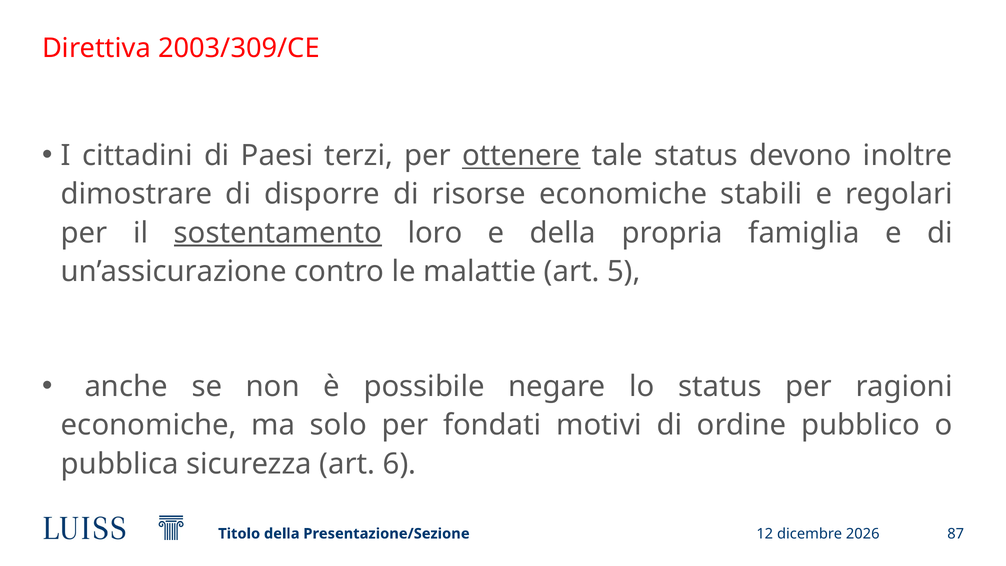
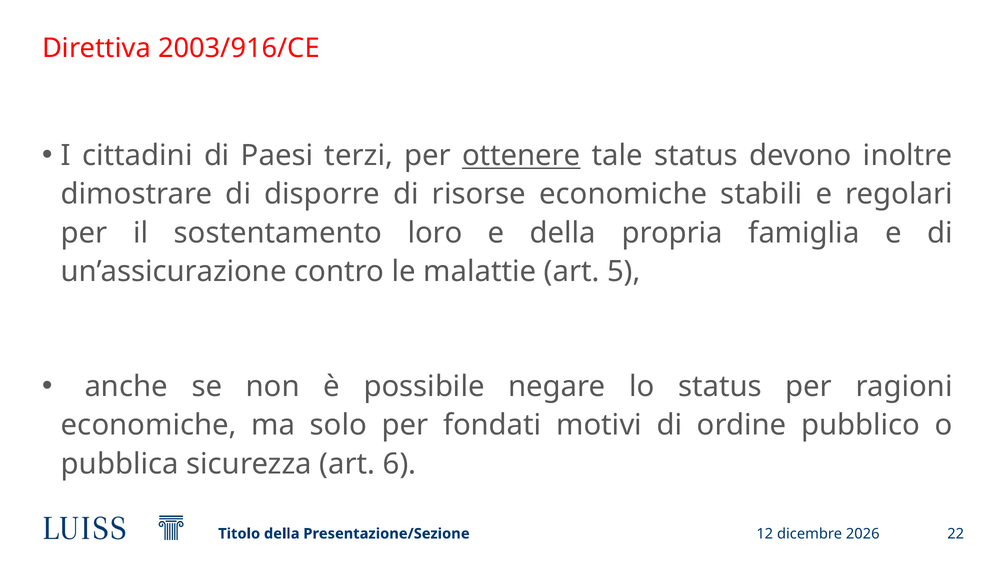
2003/309/CE: 2003/309/CE -> 2003/916/CE (239, 48)
sostentamento underline: present -> none (278, 233)
87: 87 -> 22 (956, 534)
